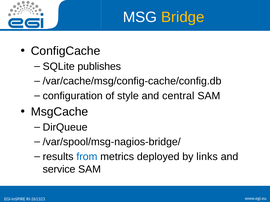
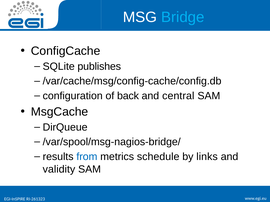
Bridge colour: yellow -> light blue (183, 17)
style: style -> back (128, 96)
deployed: deployed -> schedule (158, 157)
service: service -> validity (59, 170)
